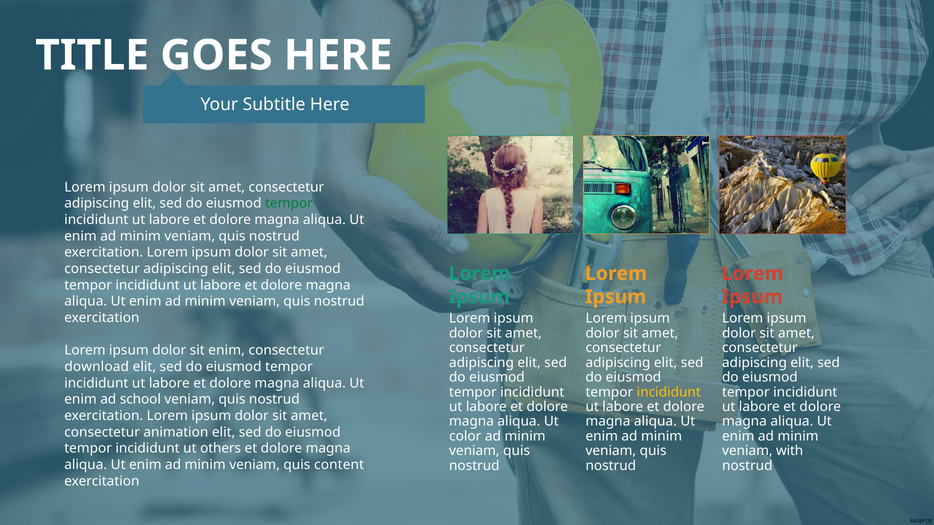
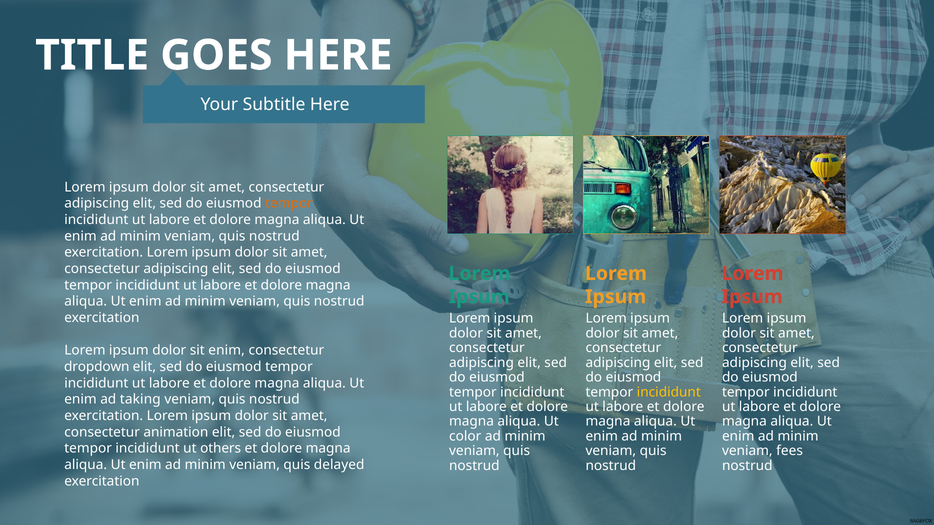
tempor colour: green -> orange (289, 204)
download: download -> dropdown (97, 367)
school: school -> taking (140, 400)
with: with -> fees (790, 451)
content: content -> delayed (339, 465)
